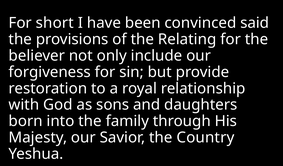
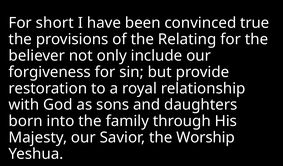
said: said -> true (255, 23)
Country: Country -> Worship (206, 137)
